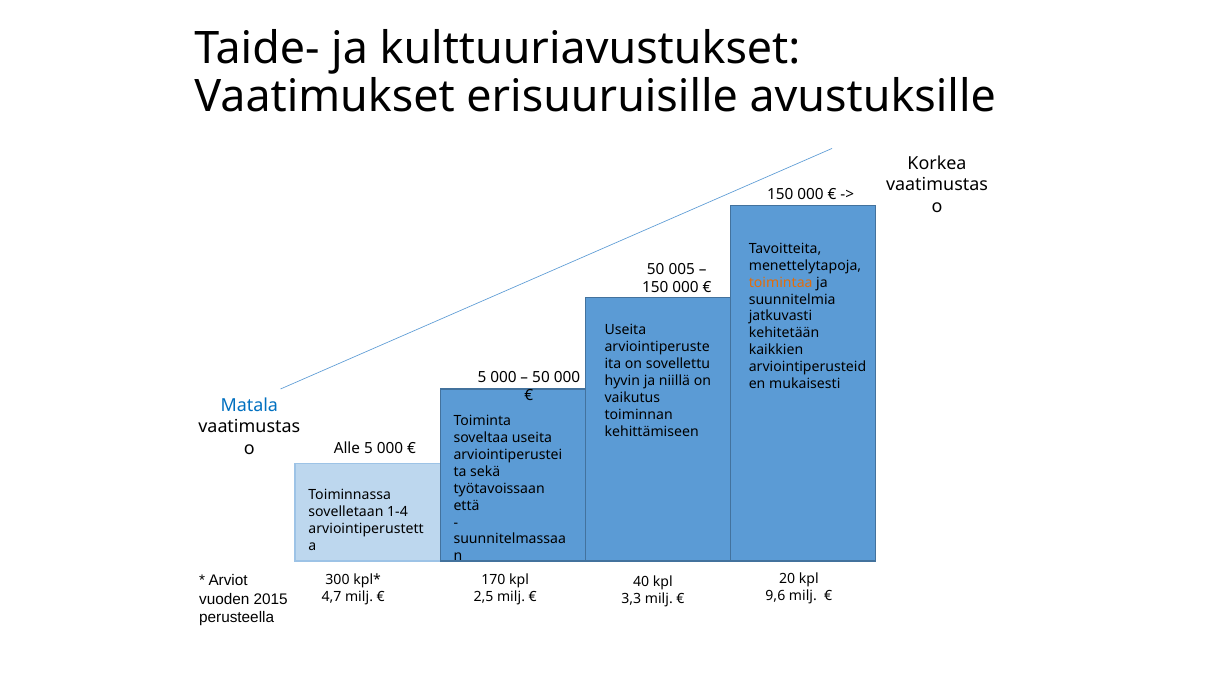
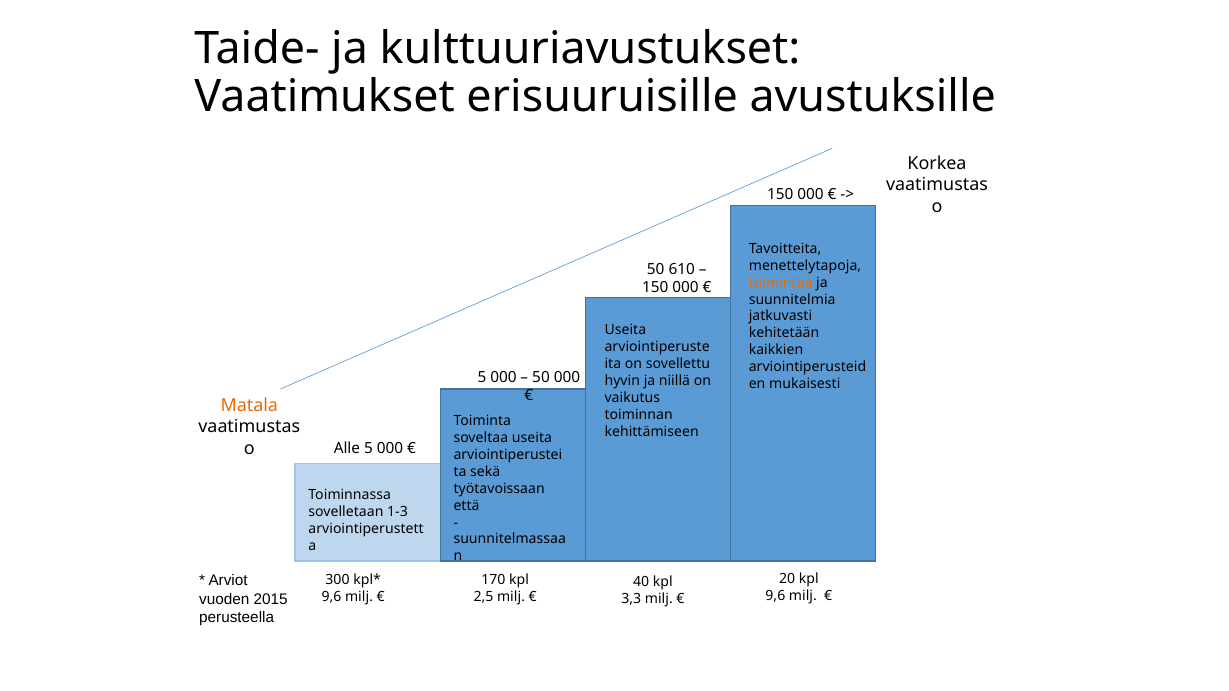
005: 005 -> 610 (682, 269)
Matala colour: blue -> orange (249, 405)
1-4: 1-4 -> 1-3 (398, 512)
4,7: 4,7 -> 9,6 (331, 597)
